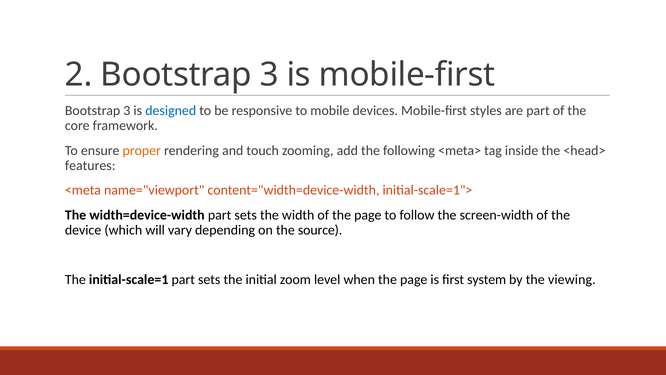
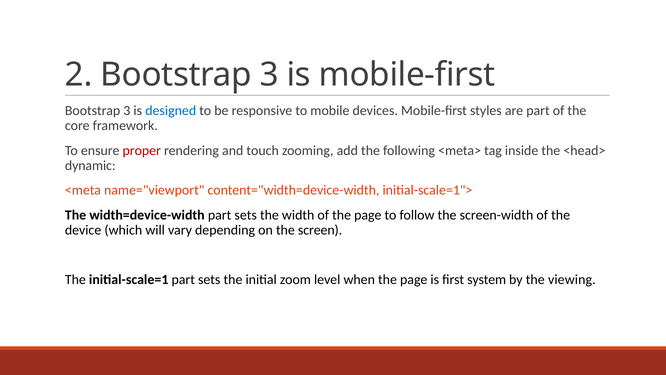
proper colour: orange -> red (142, 150)
features: features -> dynamic (90, 165)
source: source -> screen (320, 230)
